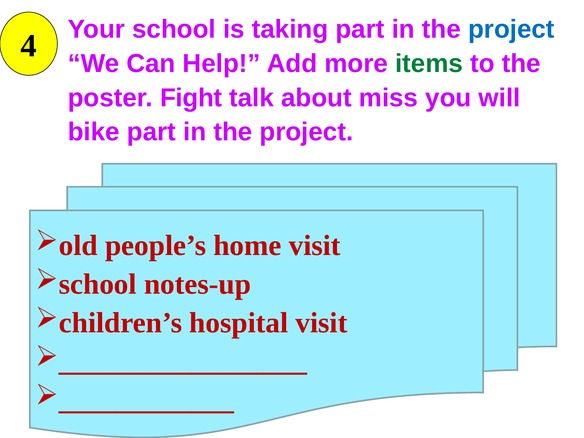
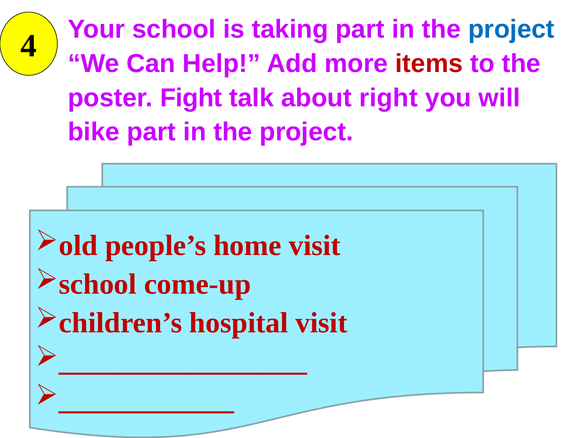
items colour: green -> red (429, 64)
miss: miss -> right (388, 98)
notes-up: notes-up -> come-up (197, 284)
